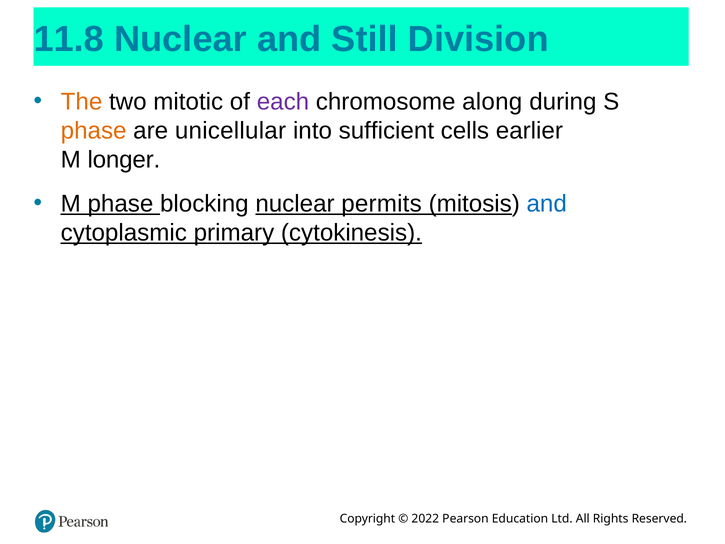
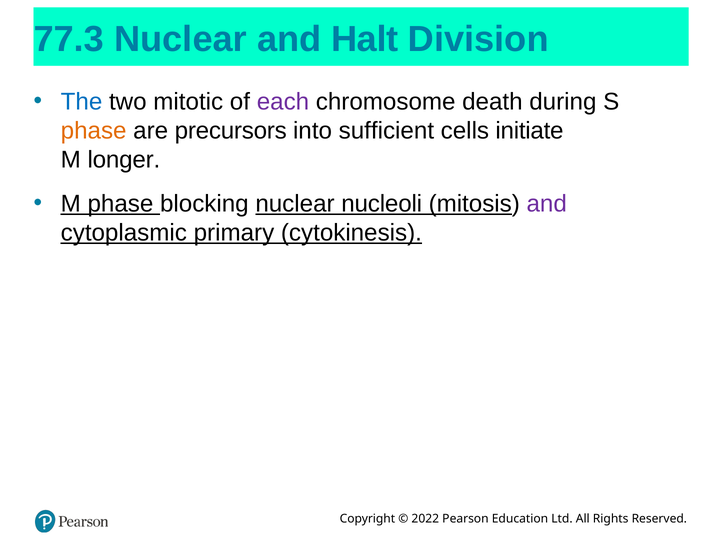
11.8: 11.8 -> 77.3 (69, 39)
Still: Still -> Halt (365, 39)
The colour: orange -> blue (82, 102)
along: along -> death (492, 102)
unicellular: unicellular -> precursors (231, 131)
earlier: earlier -> initiate (529, 131)
permits: permits -> nucleoli (382, 204)
and colour: blue -> purple (547, 204)
